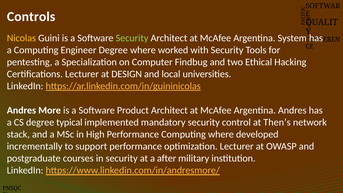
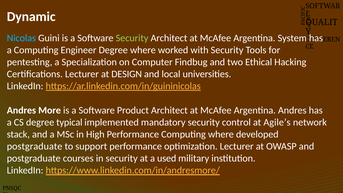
Controls: Controls -> Dynamic (31, 17)
Nicolas colour: yellow -> light blue (21, 38)
Then’s: Then’s -> Agile’s (277, 122)
incrementally: incrementally -> postgraduate (35, 146)
after: after -> used (167, 158)
